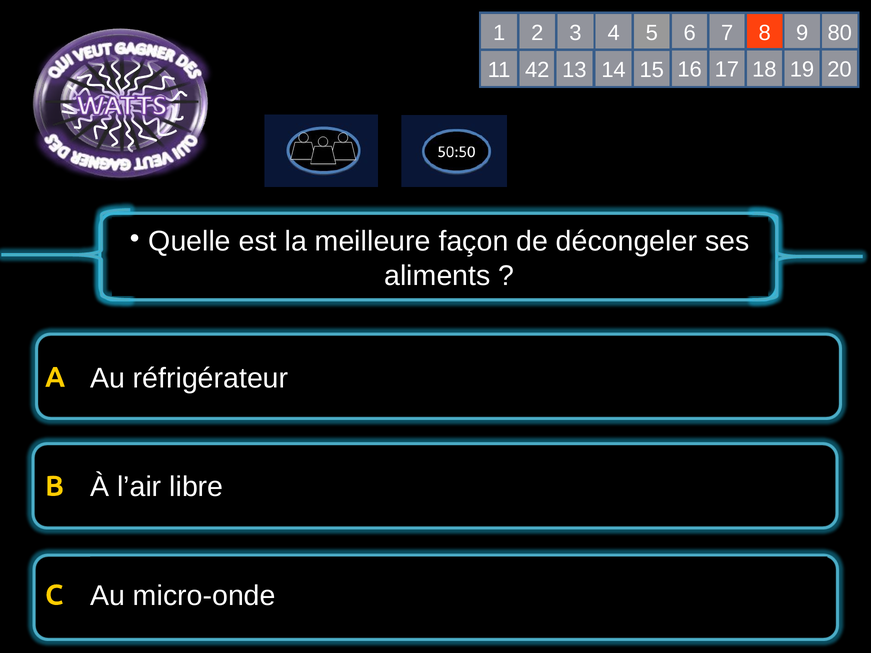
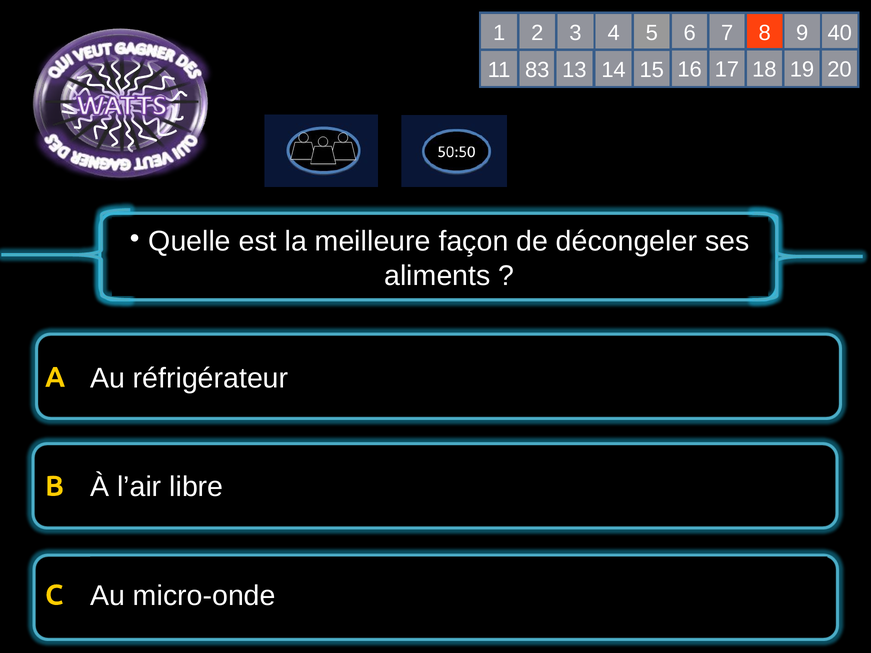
80: 80 -> 40 (840, 33)
42: 42 -> 83 (537, 70)
